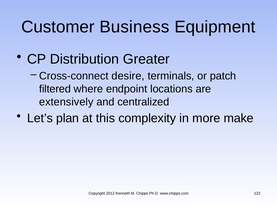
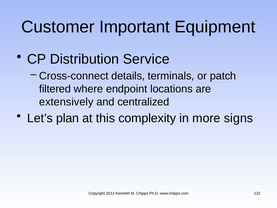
Business: Business -> Important (135, 27)
Greater: Greater -> Service (146, 59)
desire: desire -> details (128, 76)
make: make -> signs (239, 118)
